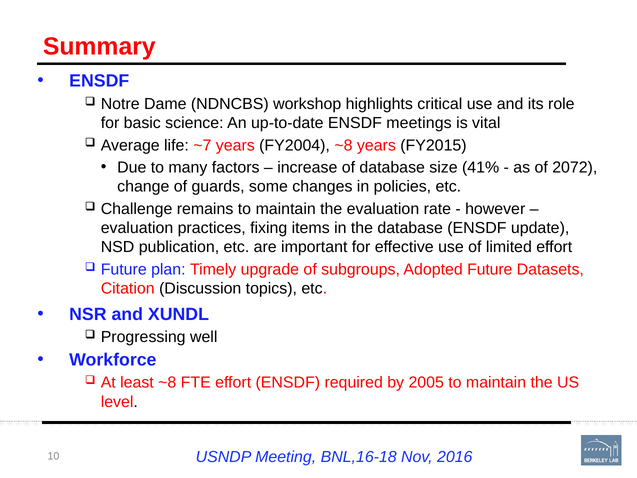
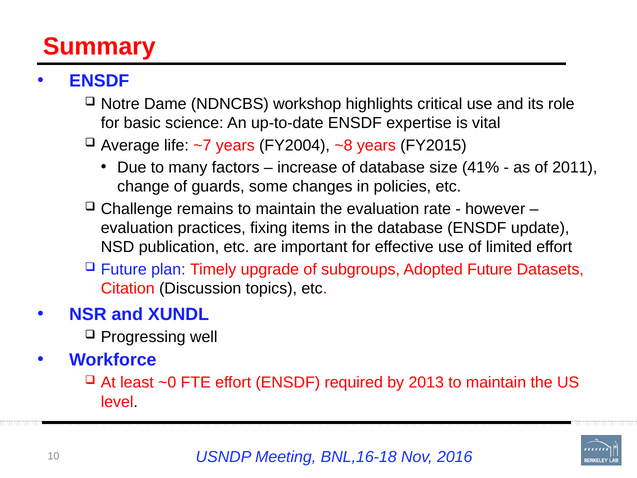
meetings: meetings -> expertise (419, 123)
2072: 2072 -> 2011 (575, 167)
least ~8: ~8 -> ~0 (167, 382)
2005: 2005 -> 2013 (426, 382)
